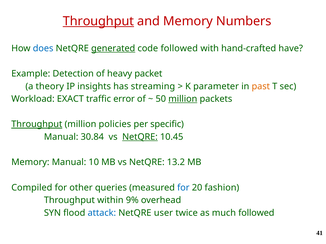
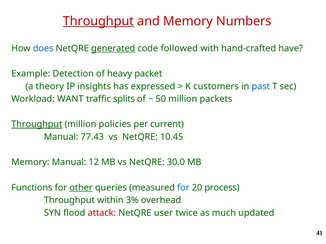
streaming: streaming -> expressed (153, 86)
parameter: parameter -> customers (216, 86)
past colour: orange -> blue (261, 86)
EXACT: EXACT -> WANT (70, 99)
error: error -> splits (124, 99)
million underline: present -> none (183, 99)
specific: specific -> current (167, 125)
30.84: 30.84 -> 77.43 (92, 137)
NetQRE underline: present -> none (140, 137)
10: 10 -> 12 (94, 163)
13.2: 13.2 -> 30.0 (176, 163)
Compiled: Compiled -> Functions (32, 188)
other underline: none -> present (81, 188)
fashion: fashion -> process (222, 188)
9%: 9% -> 3% (132, 201)
attack colour: blue -> red (102, 213)
much followed: followed -> updated (256, 213)
